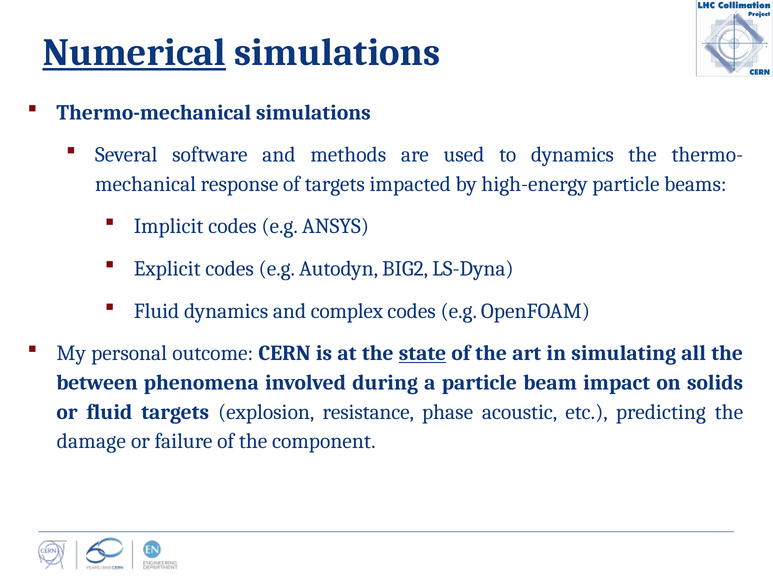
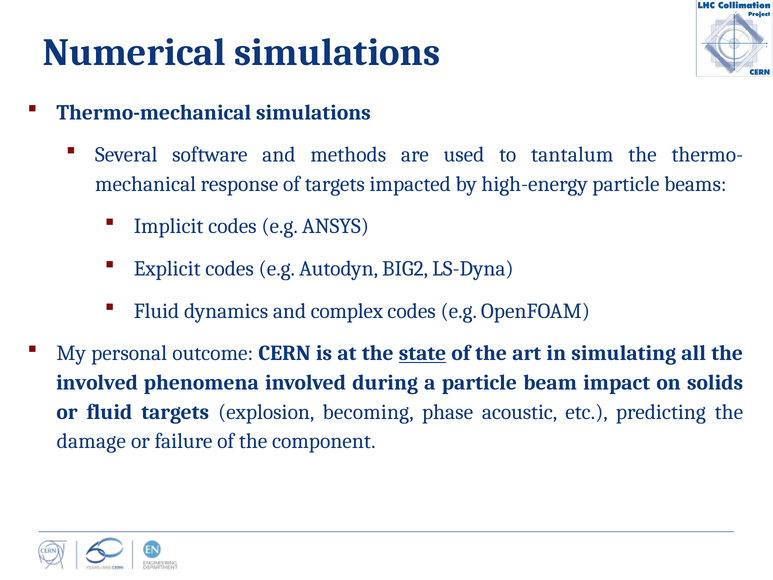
Numerical underline: present -> none (134, 53)
to dynamics: dynamics -> tantalum (572, 155)
between: between -> involved (97, 382)
resistance: resistance -> becoming (368, 412)
